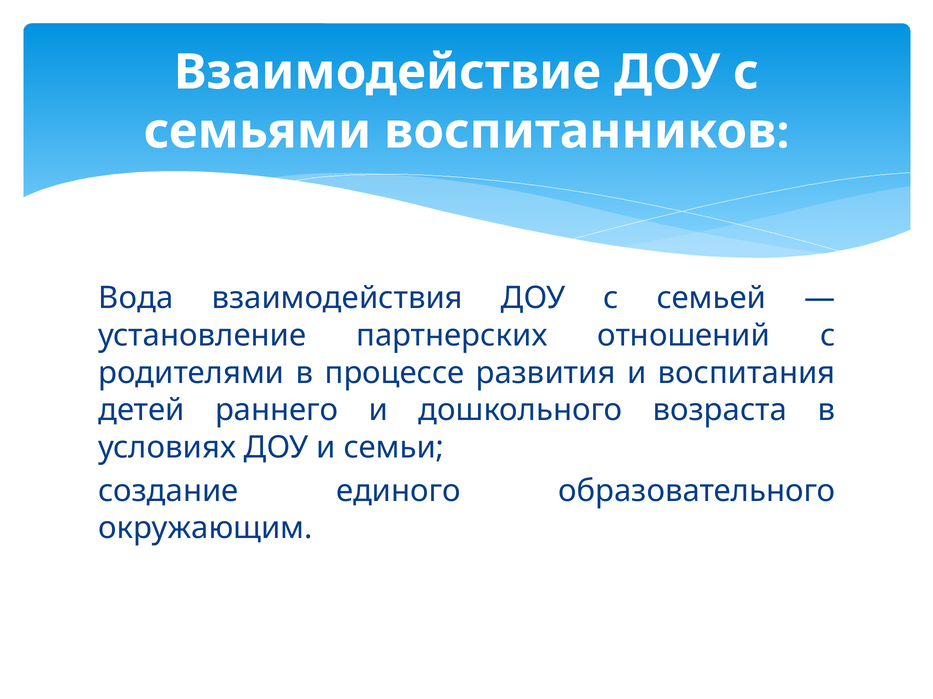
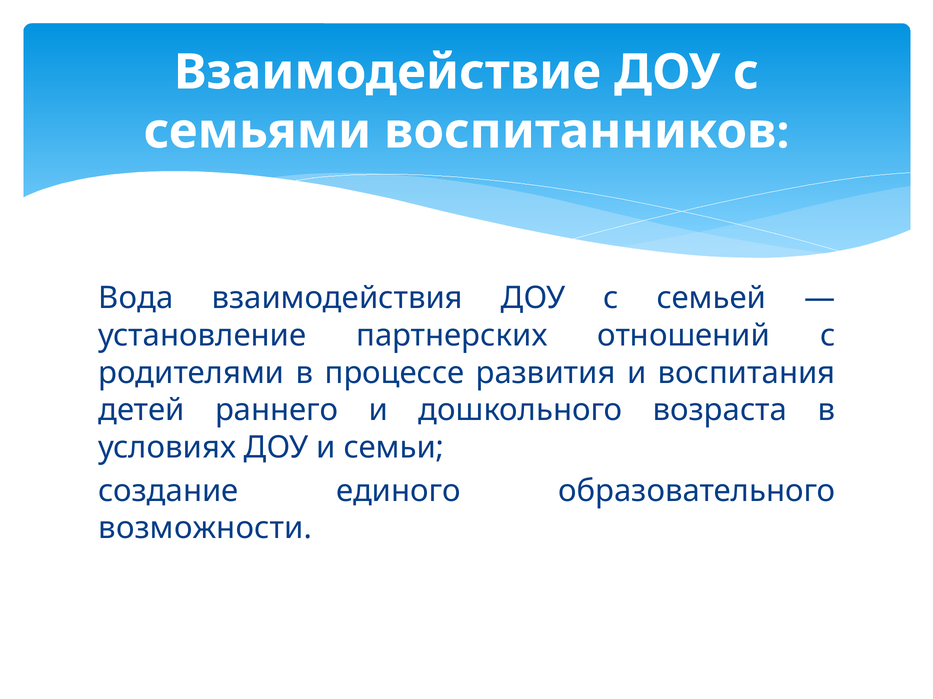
окружающим: окружающим -> возможности (205, 529)
